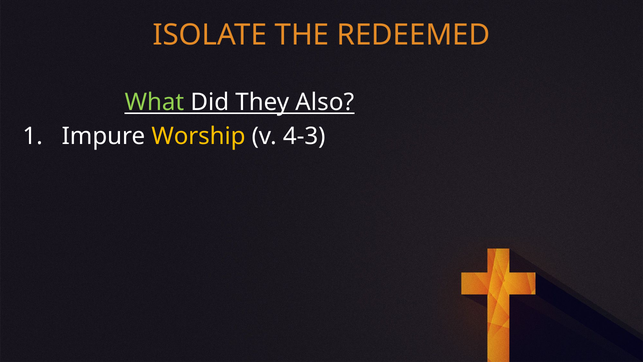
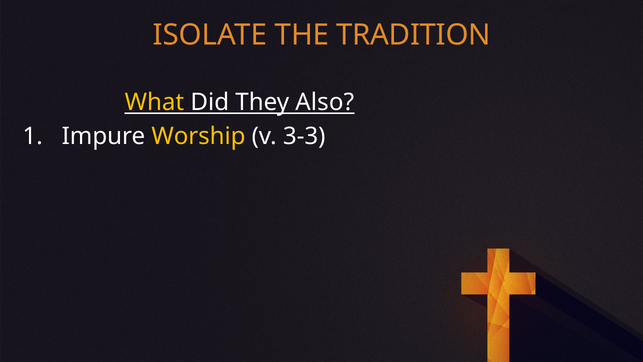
REDEEMED: REDEEMED -> TRADITION (414, 35)
What colour: light green -> yellow (154, 102)
4-3: 4-3 -> 3-3 (304, 136)
